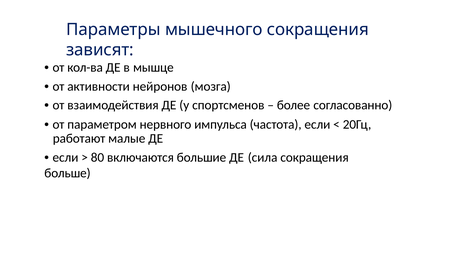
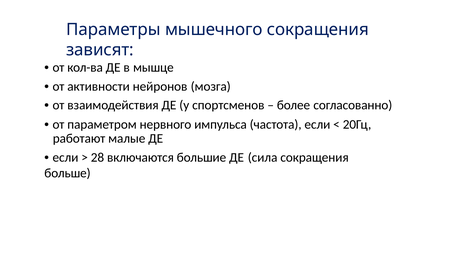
80: 80 -> 28 (97, 157)
